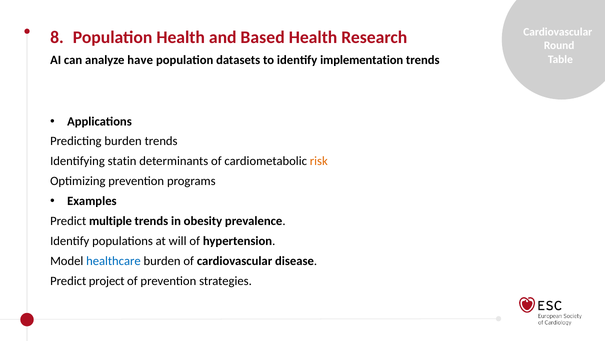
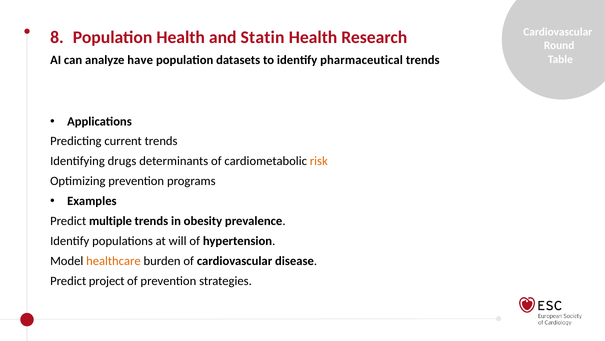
Based: Based -> Statin (263, 37)
implementation: implementation -> pharmaceutical (362, 60)
Predicting burden: burden -> current (123, 141)
statin: statin -> drugs (122, 161)
healthcare colour: blue -> orange (113, 261)
